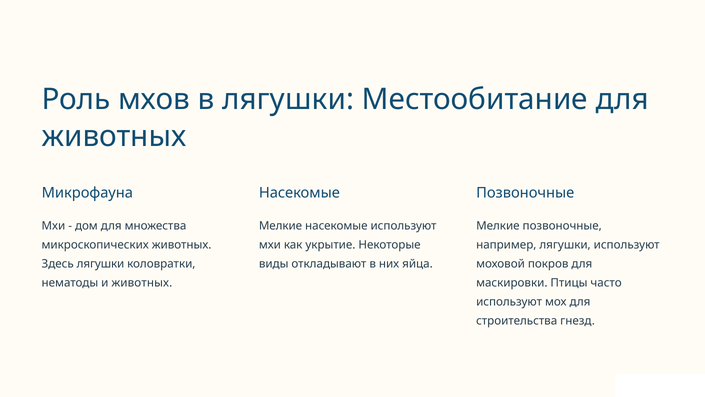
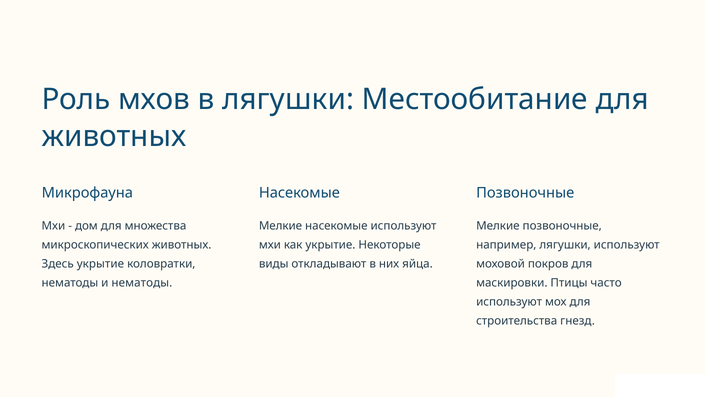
Здесь лягушки: лягушки -> укрытие (100, 263)
и животных: животных -> нематоды (142, 282)
